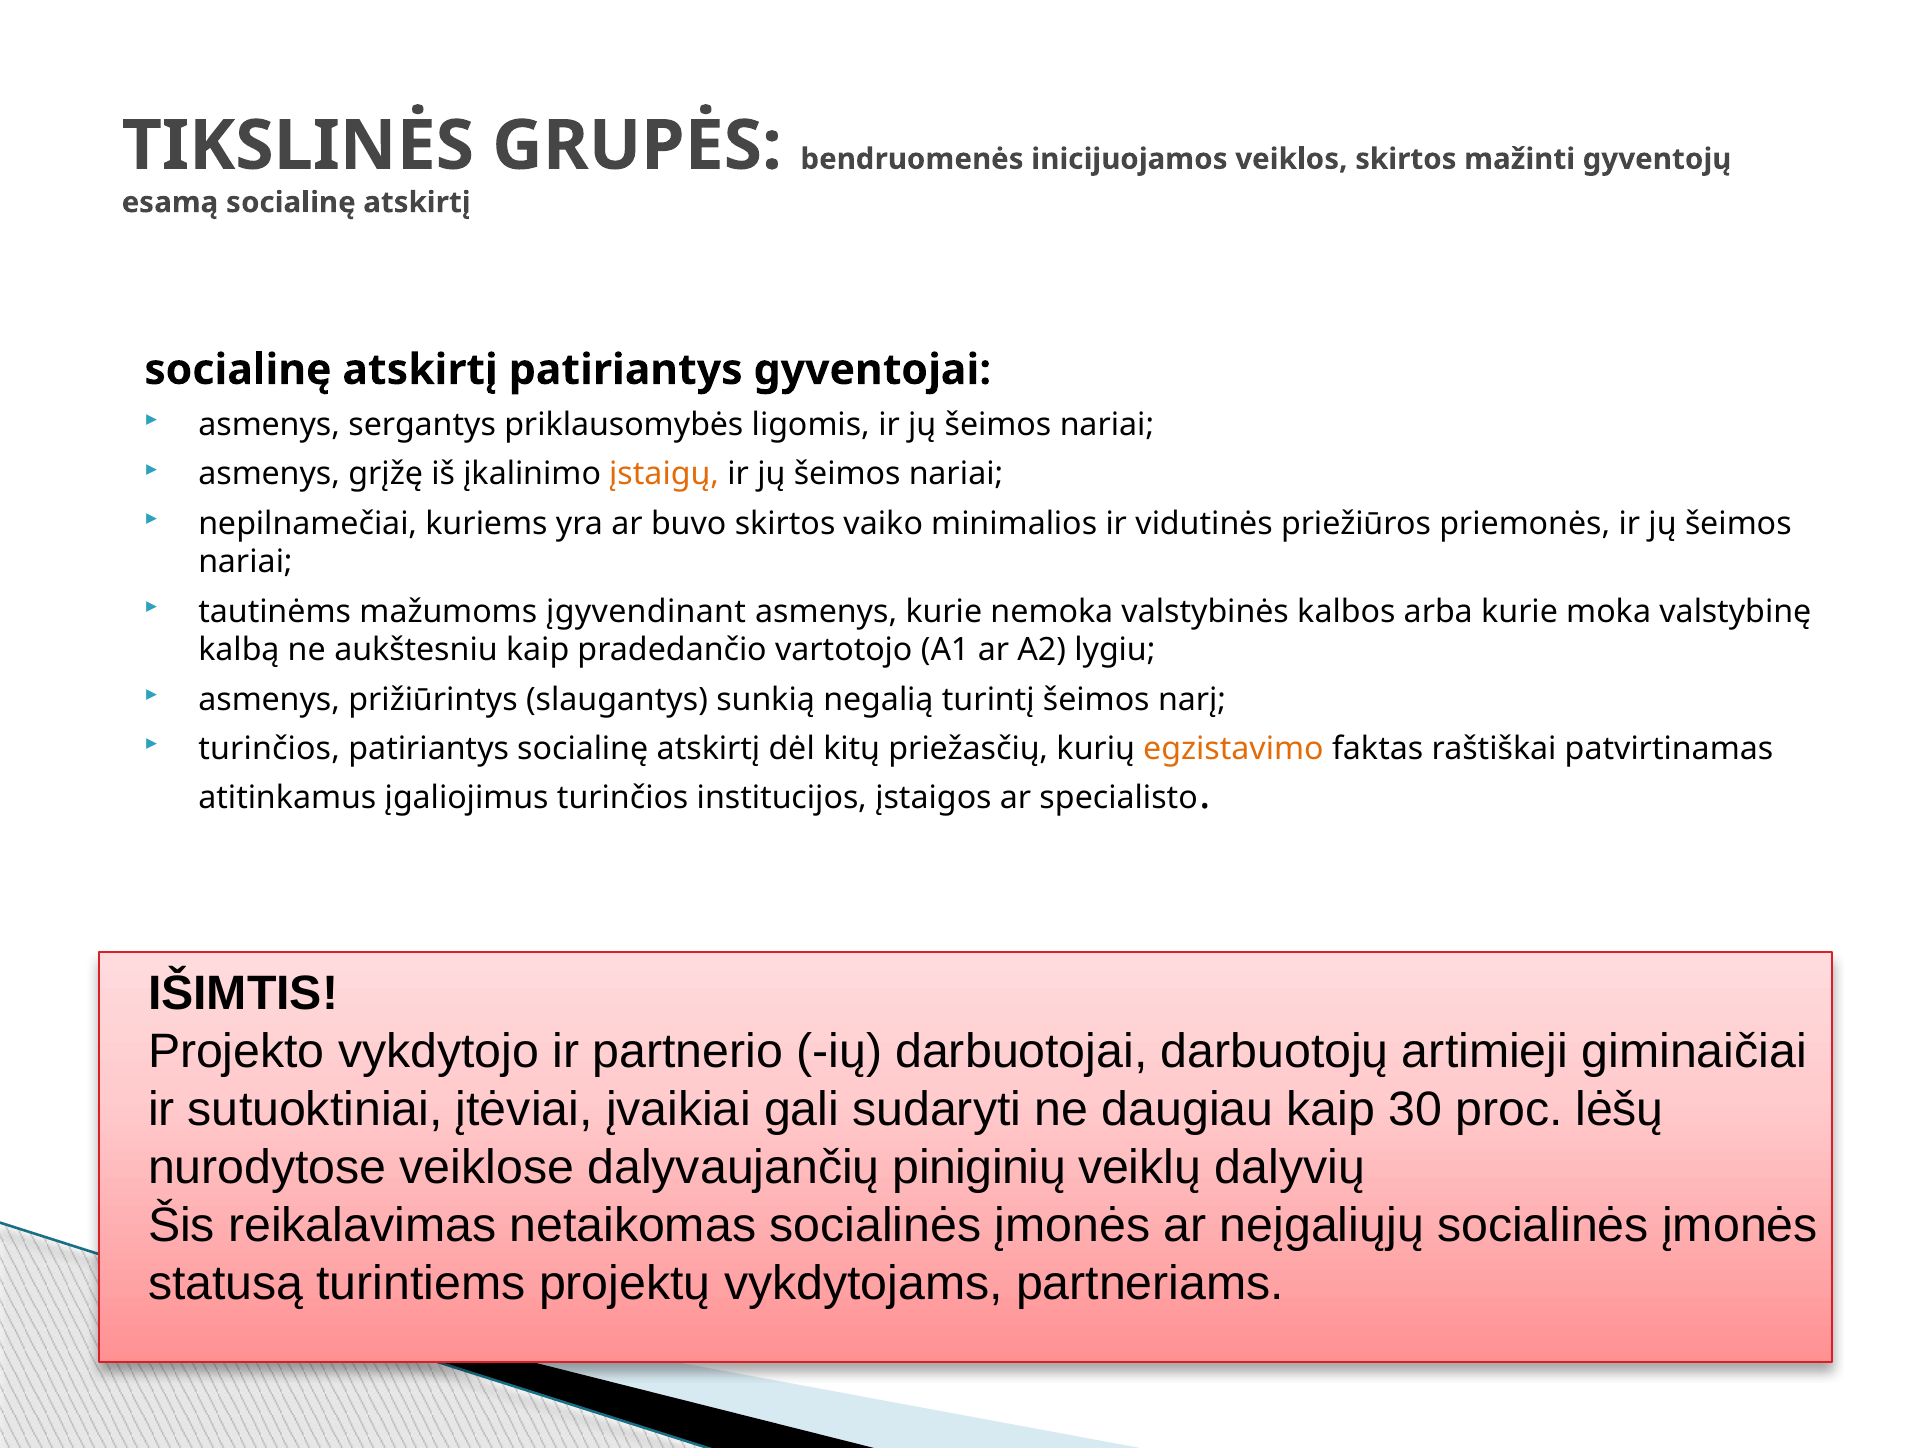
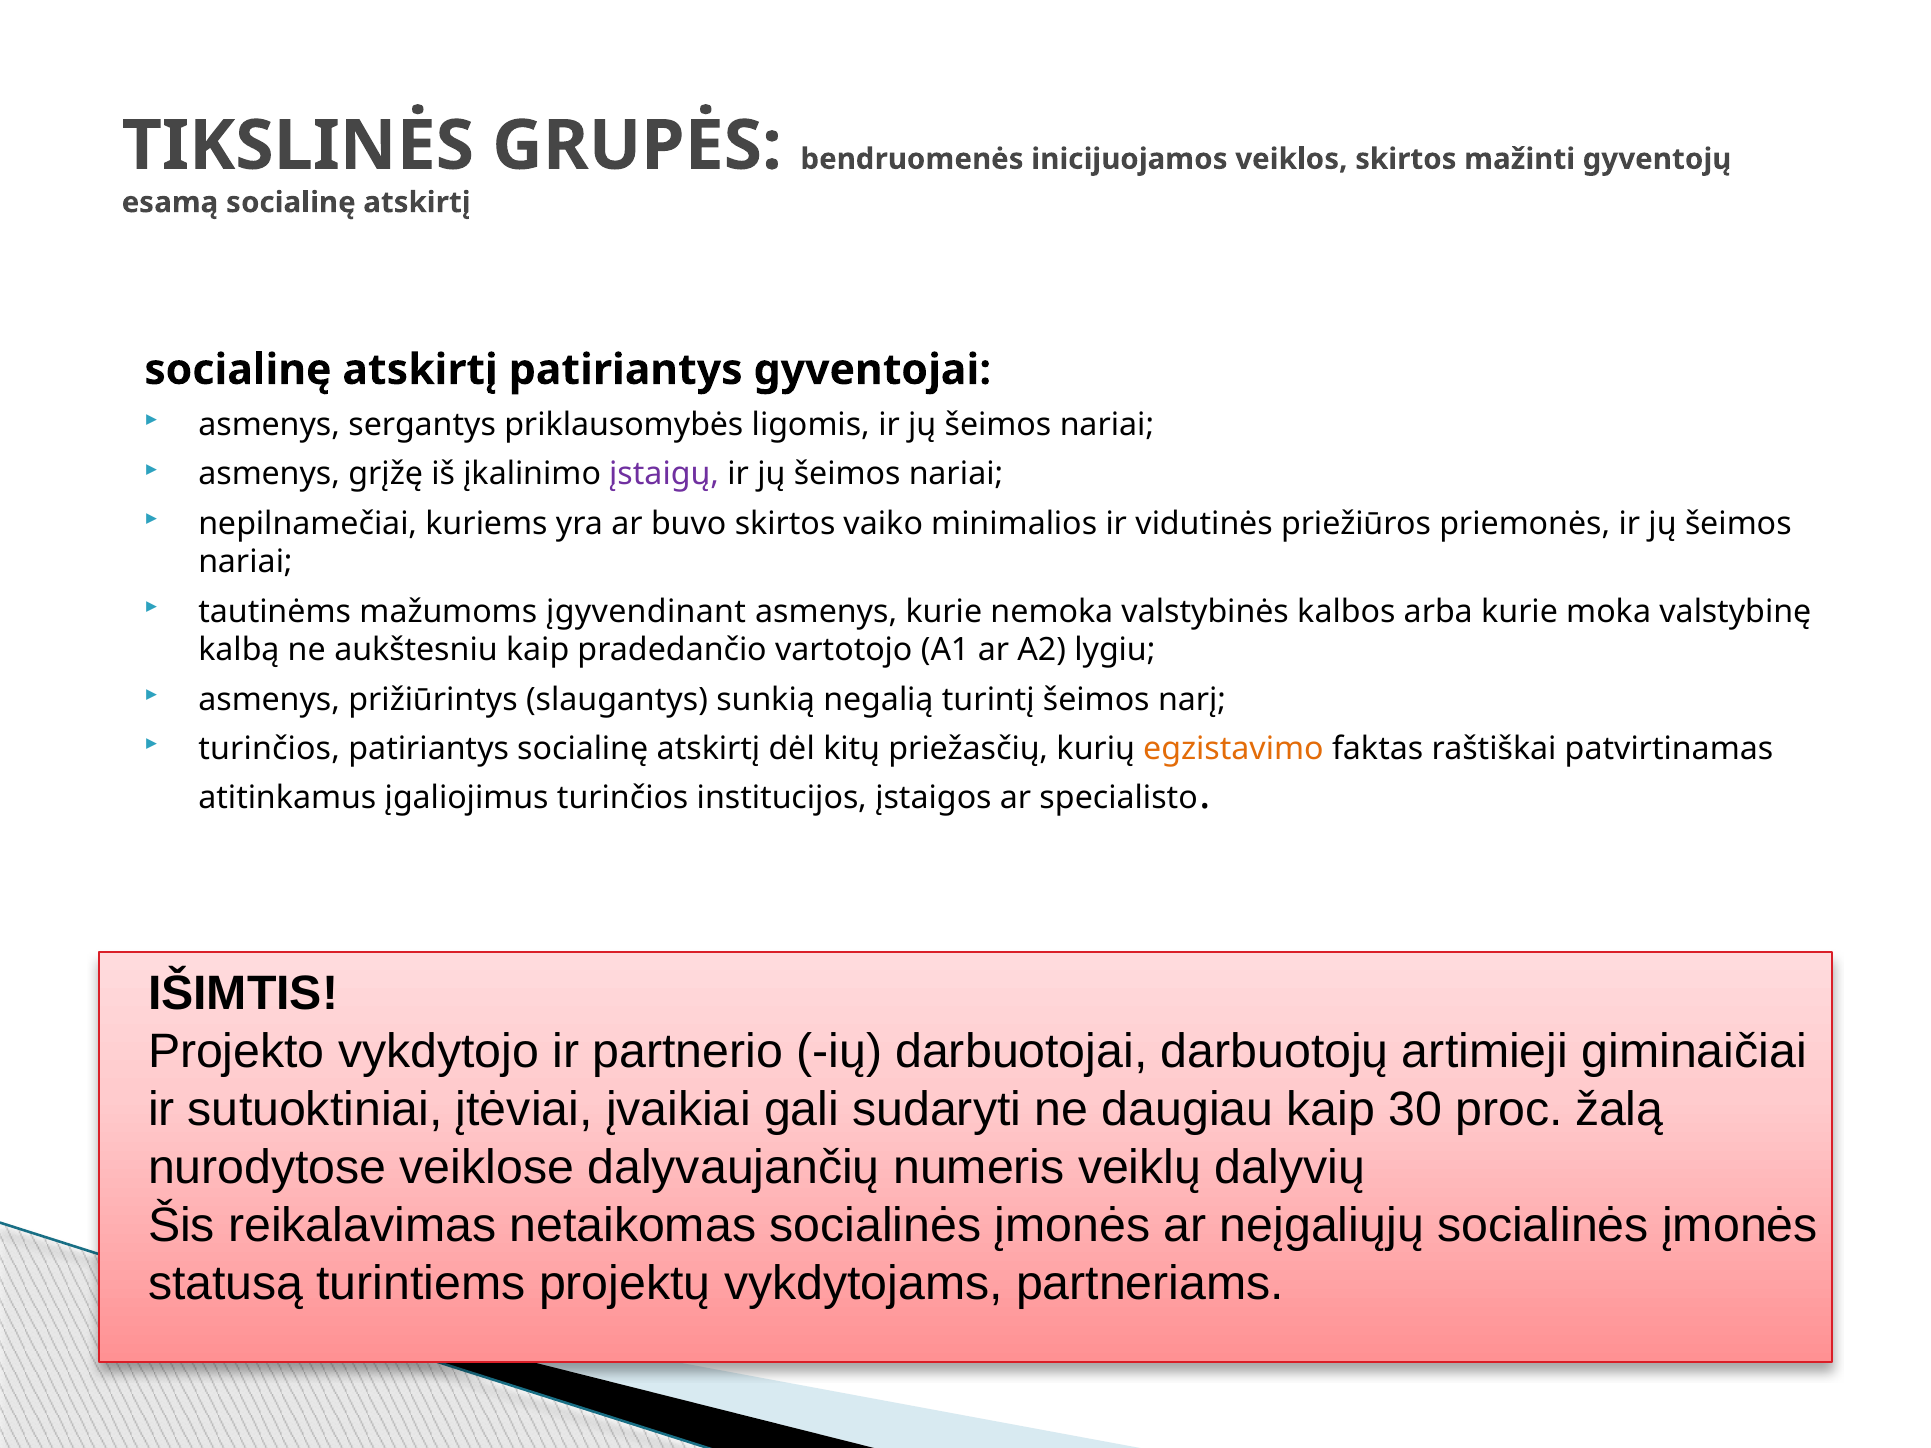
įstaigų colour: orange -> purple (664, 474)
lėšų: lėšų -> žalą (1620, 1110)
piniginių: piniginių -> numeris (979, 1168)
